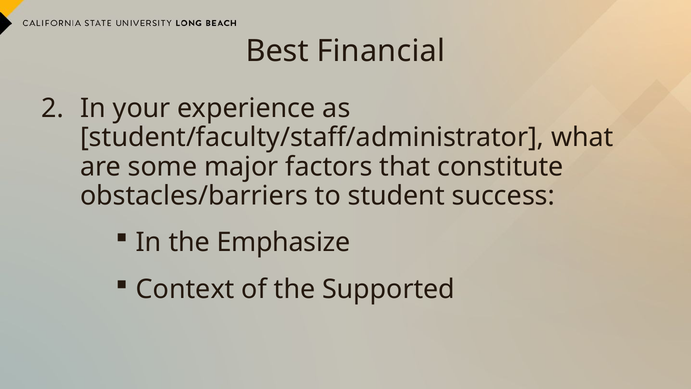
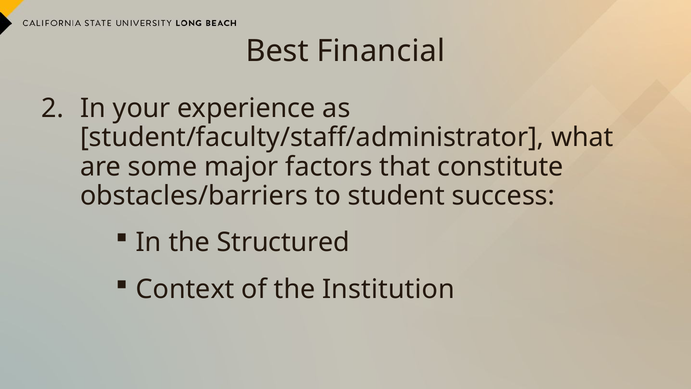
Emphasize: Emphasize -> Structured (283, 242)
Supported: Supported -> Institution (389, 289)
